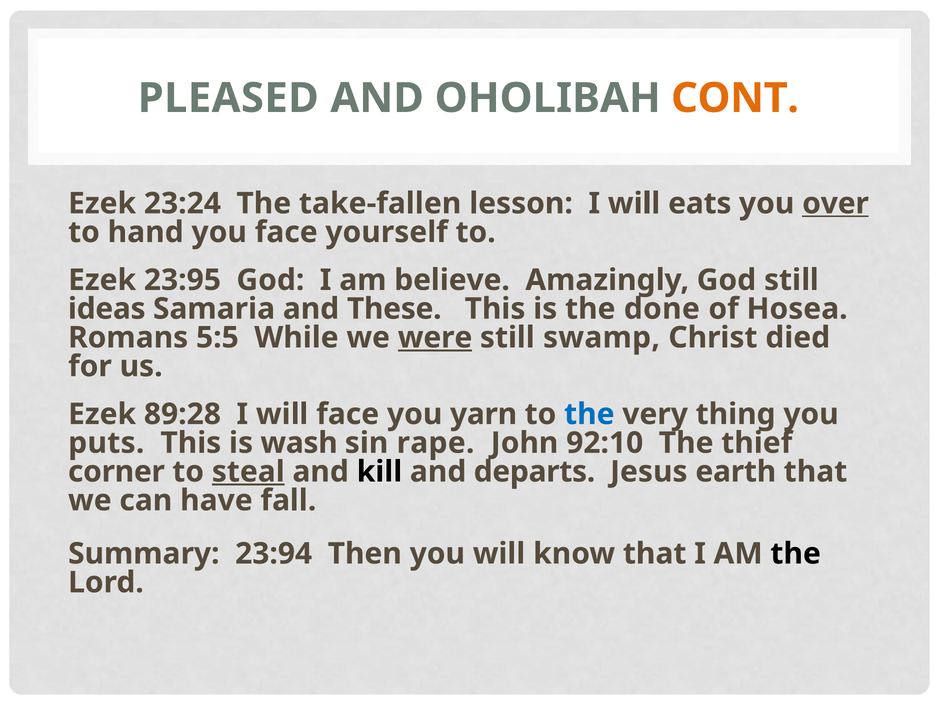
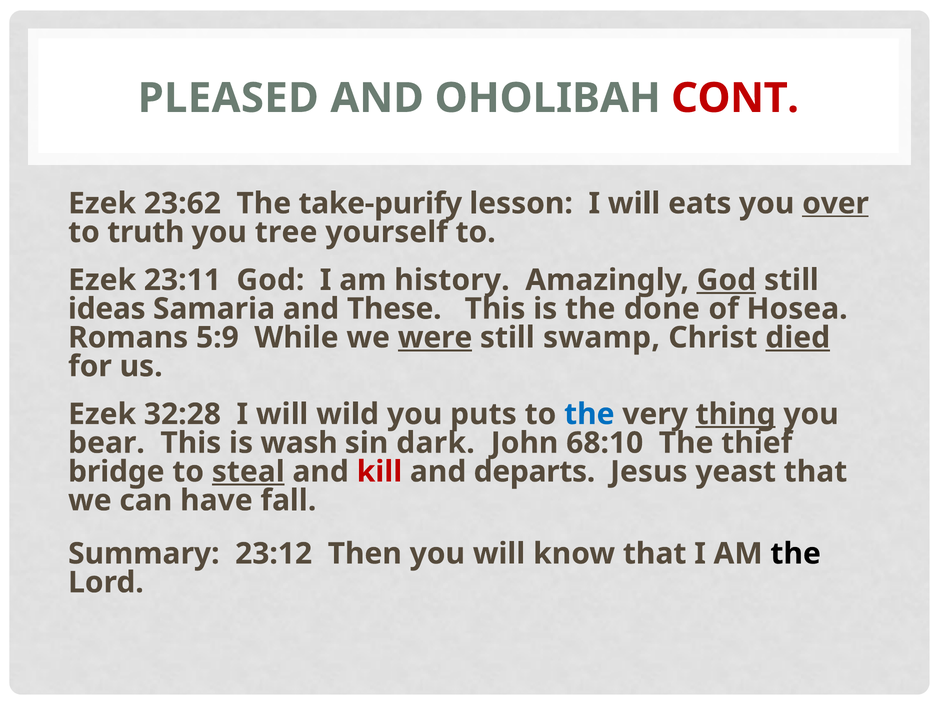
CONT colour: orange -> red (735, 98)
23:24: 23:24 -> 23:62 (182, 204)
take-fallen: take-fallen -> take-purify (380, 204)
hand: hand -> truth (146, 232)
you face: face -> tree (286, 232)
23:95: 23:95 -> 23:11 (182, 280)
believe: believe -> history (452, 280)
God underline: none -> present (726, 280)
5:5: 5:5 -> 5:9 (217, 338)
died underline: none -> present (798, 338)
89:28: 89:28 -> 32:28 (182, 414)
will face: face -> wild (348, 414)
yarn: yarn -> puts (483, 414)
thing underline: none -> present (736, 414)
puts: puts -> bear (106, 443)
rape: rape -> dark (435, 443)
92:10: 92:10 -> 68:10 (605, 443)
corner: corner -> bridge (116, 472)
kill colour: black -> red (379, 472)
earth: earth -> yeast (736, 472)
23:94: 23:94 -> 23:12 (274, 554)
